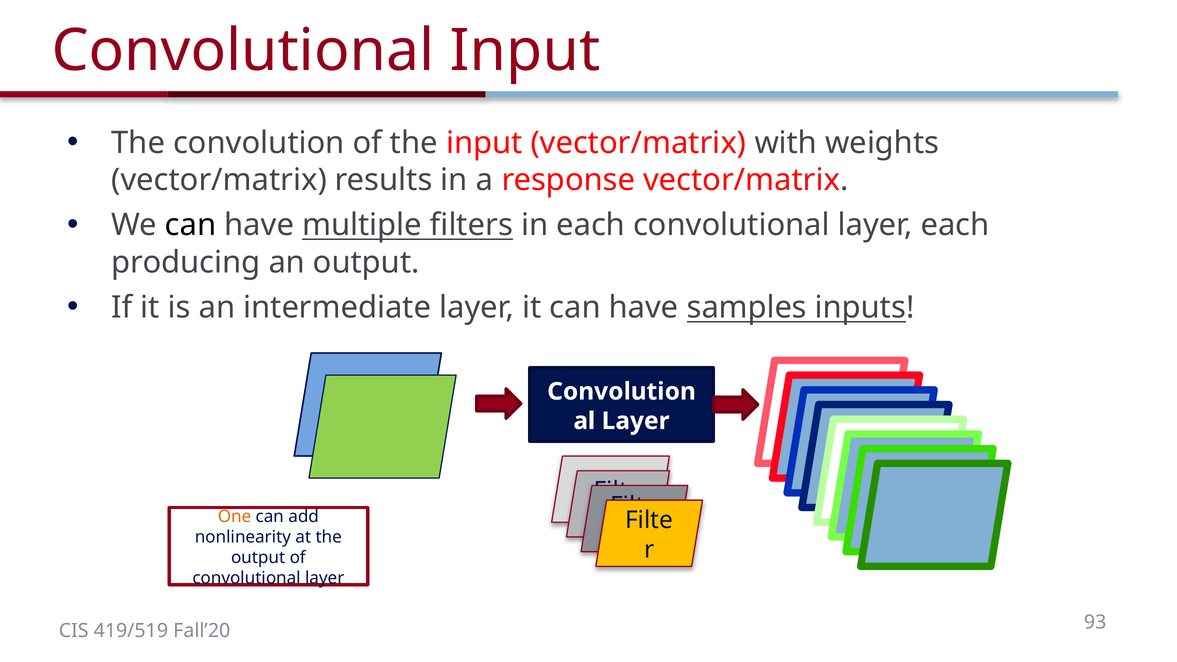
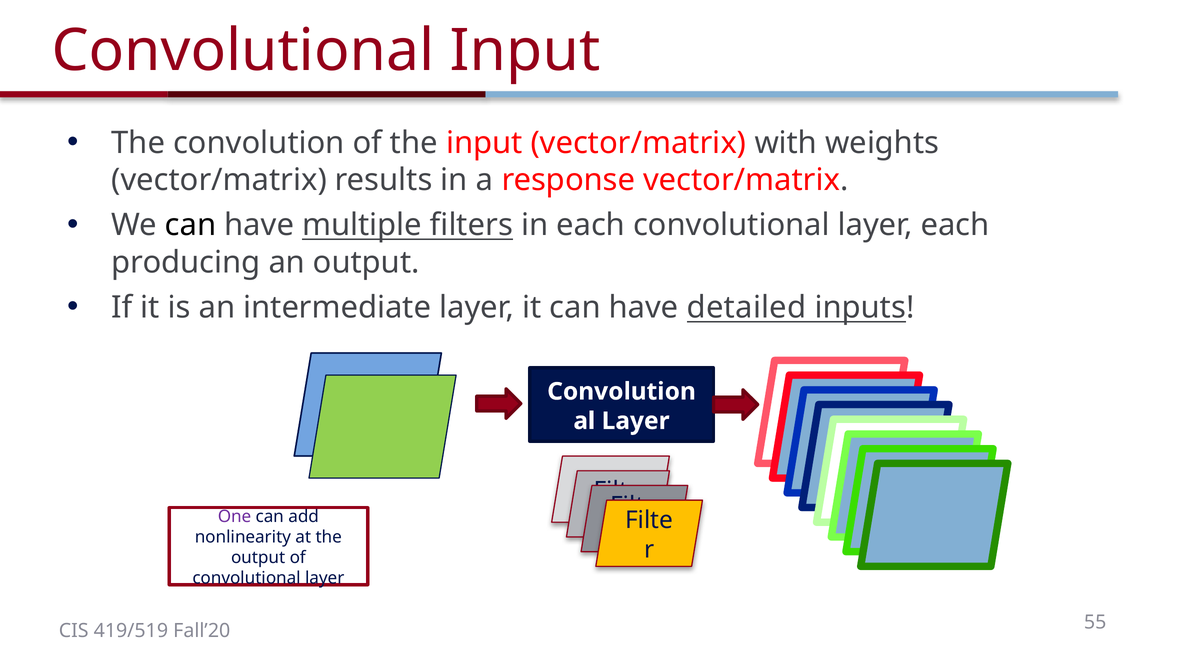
samples: samples -> detailed (747, 308)
One colour: orange -> purple (235, 517)
93: 93 -> 55 (1095, 622)
